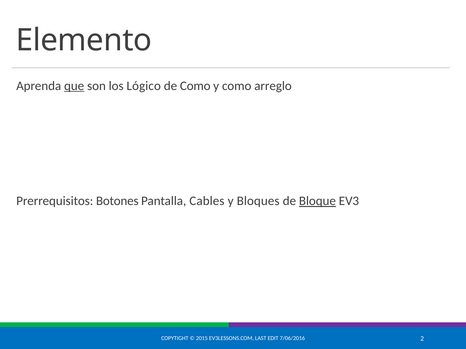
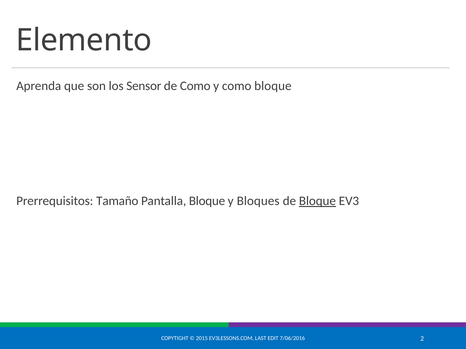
que underline: present -> none (74, 86)
Lógico: Lógico -> Sensor (144, 86)
como arreglo: arreglo -> bloque (273, 86)
Botones: Botones -> Tamaño (117, 201)
Pantalla Cables: Cables -> Bloque (207, 201)
